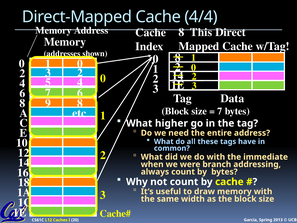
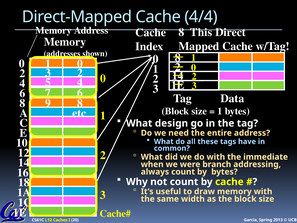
7: 7 -> 1 (220, 111)
higher: higher -> design (171, 123)
